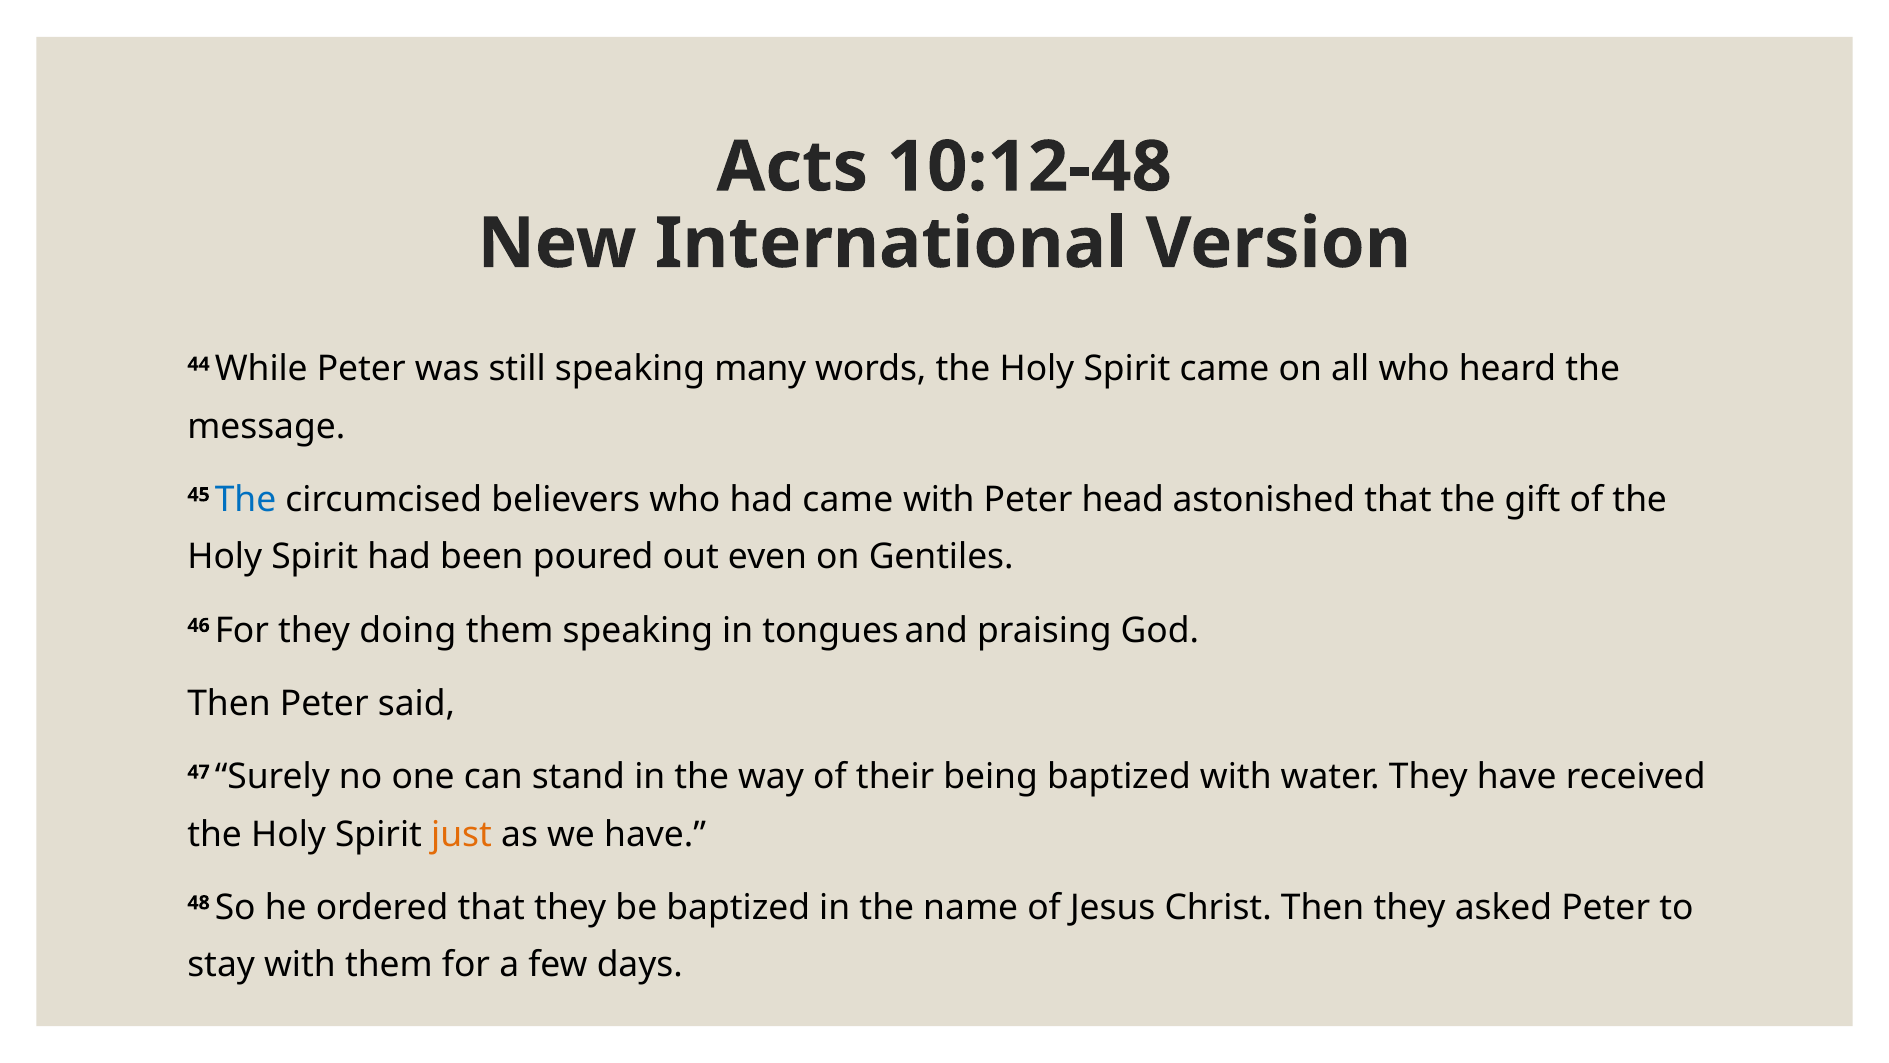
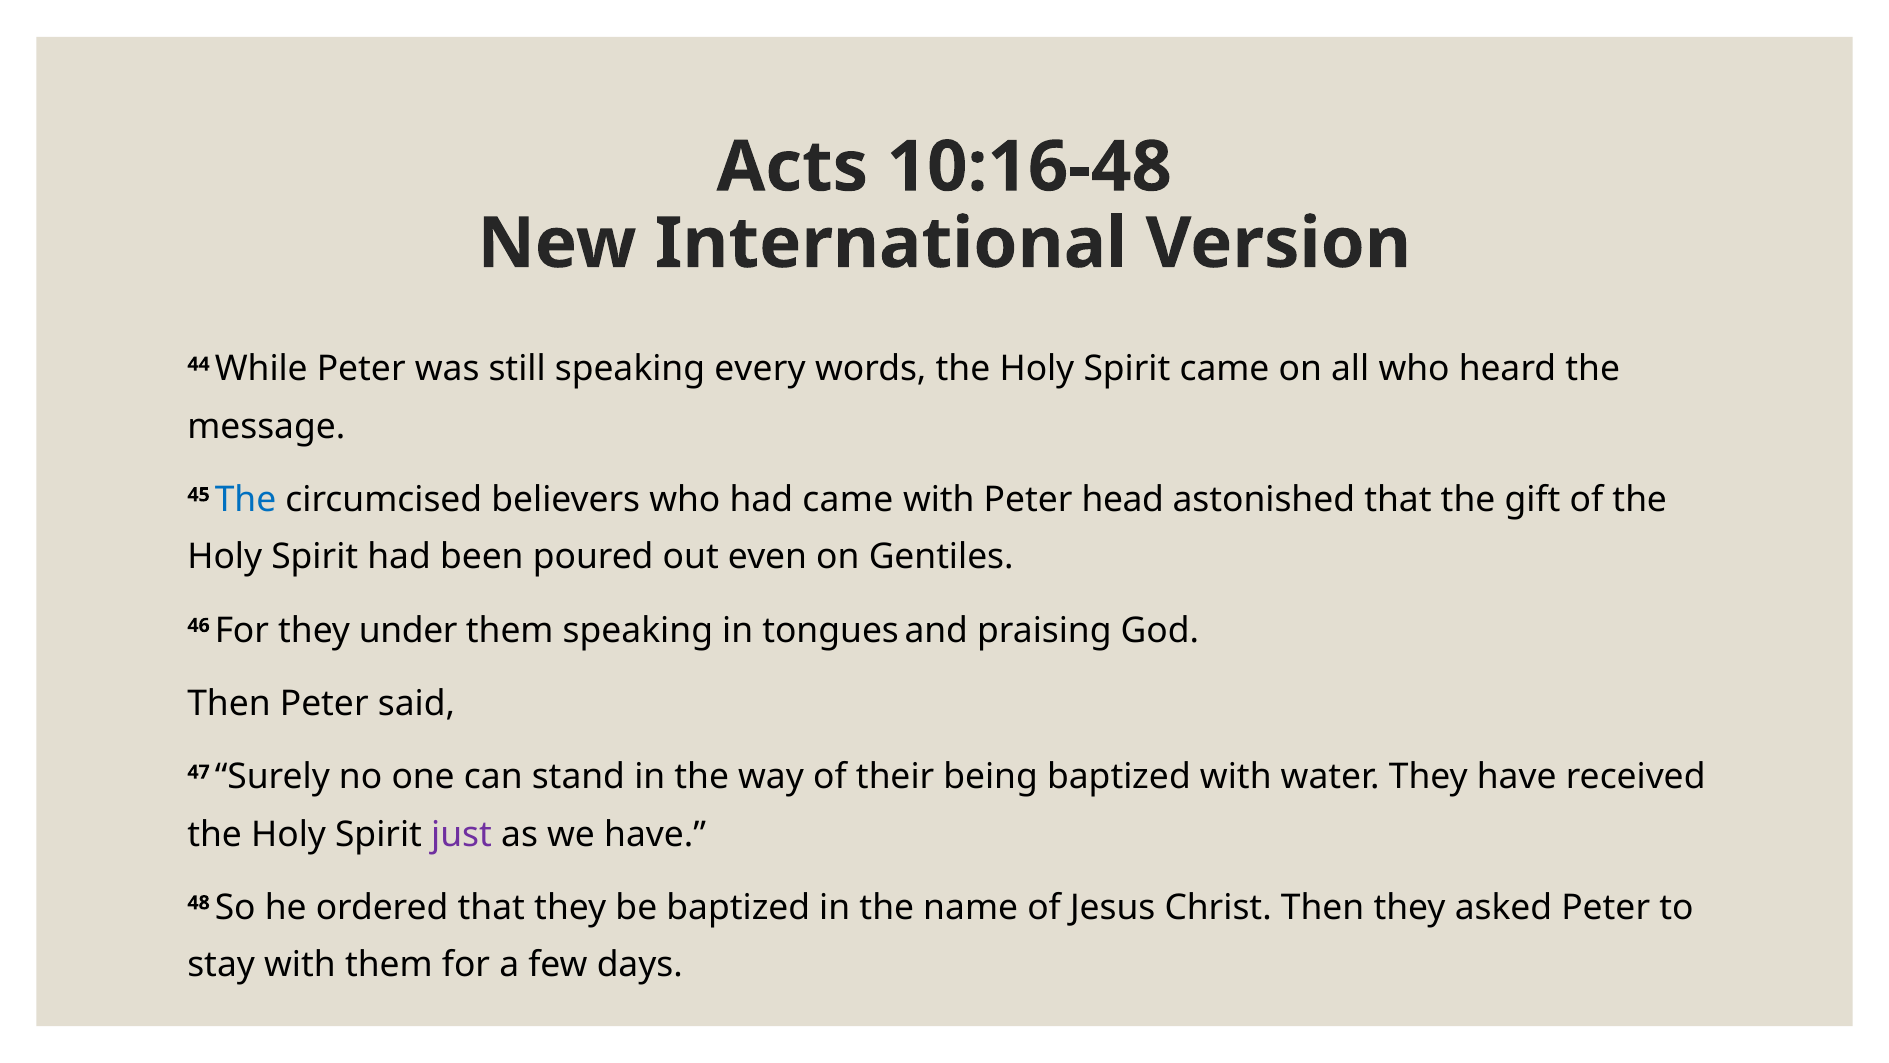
10:12-48: 10:12-48 -> 10:16-48 (1029, 167)
many: many -> every (760, 369)
doing: doing -> under (408, 630)
just colour: orange -> purple (462, 834)
